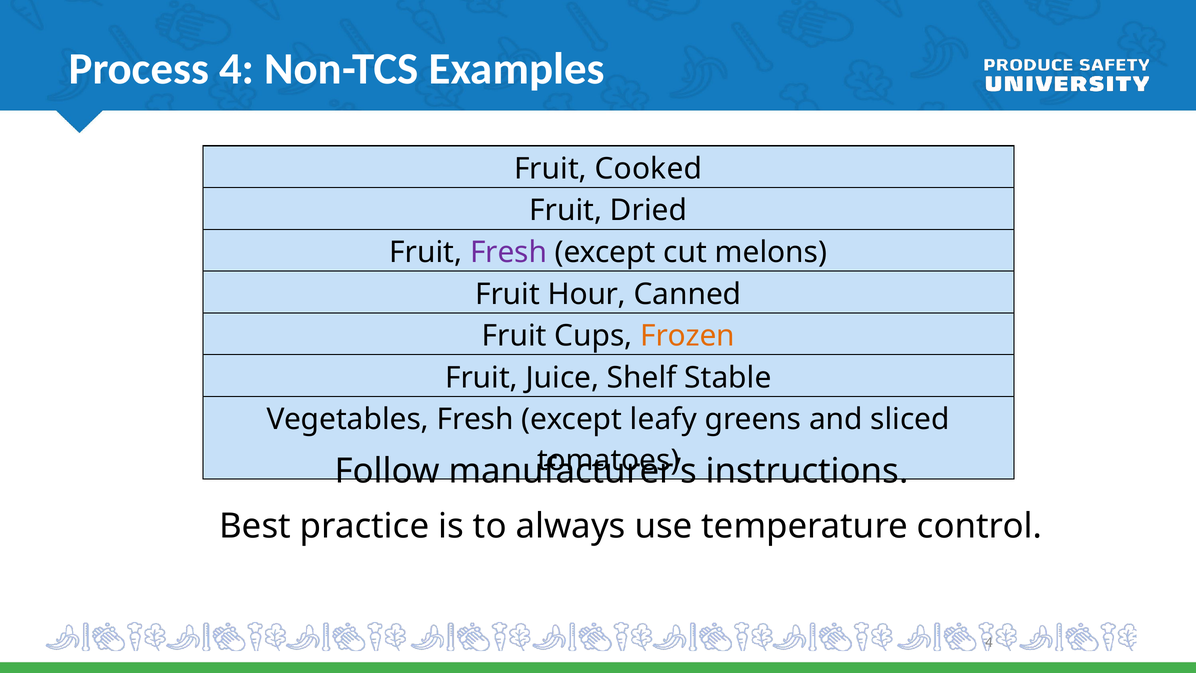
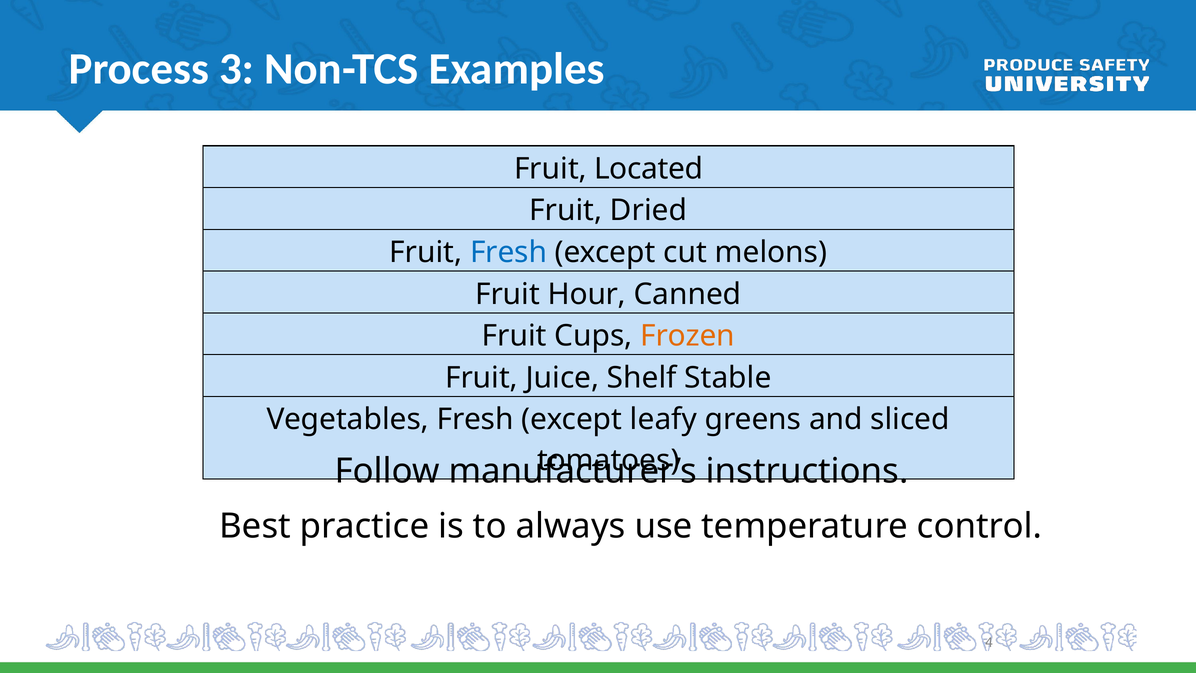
Process 4: 4 -> 3 (237, 69)
Cooked: Cooked -> Located (649, 169)
Fresh colour: purple -> blue (509, 252)
